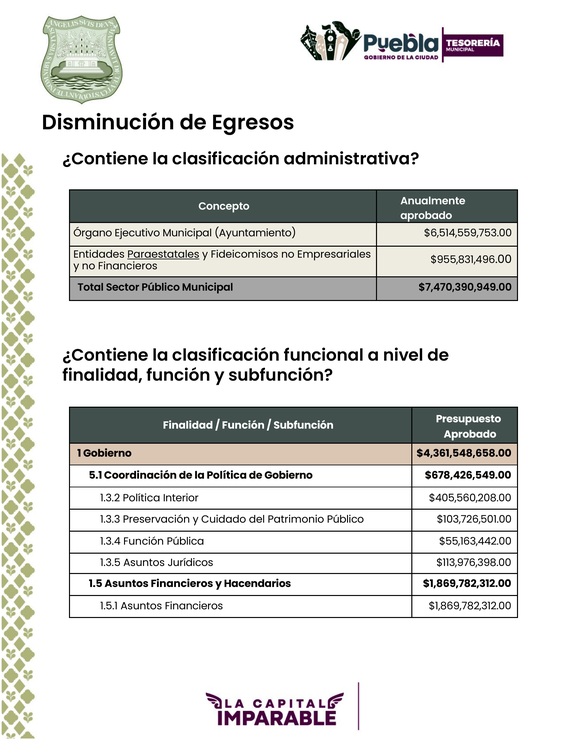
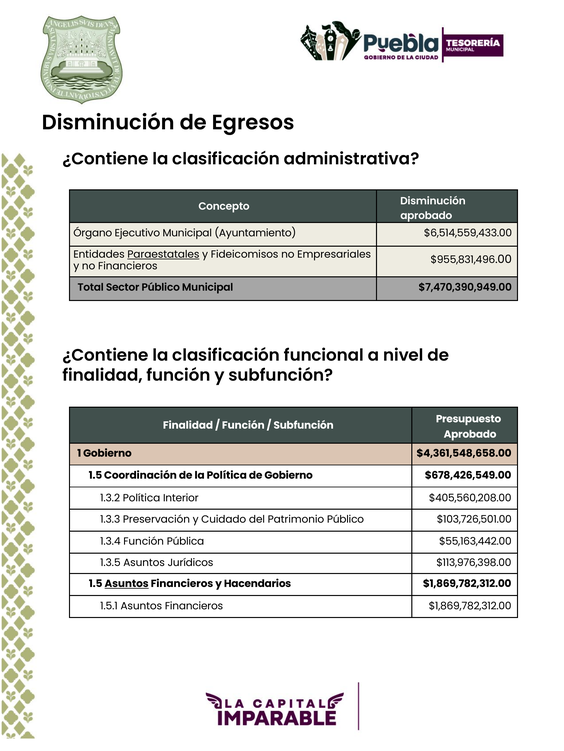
Anualmente: Anualmente -> Disminución (433, 201)
$6,514,559,753.00: $6,514,559,753.00 -> $6,514,559,433.00 (468, 233)
5.1: 5.1 -> 1.5 (95, 476)
Asuntos underline: none -> present (127, 585)
